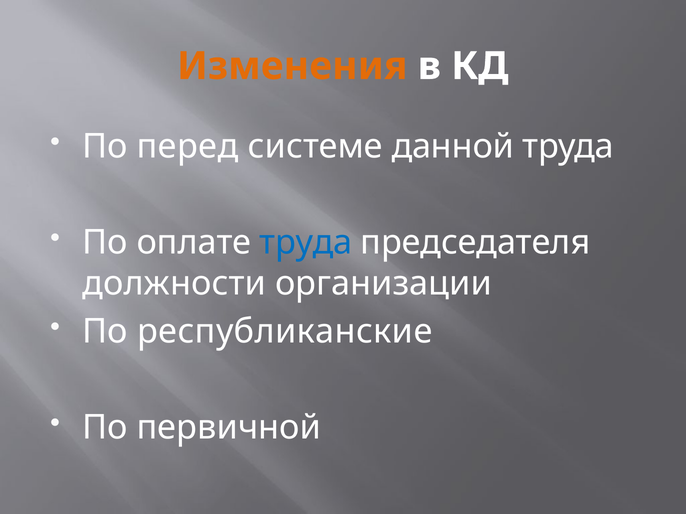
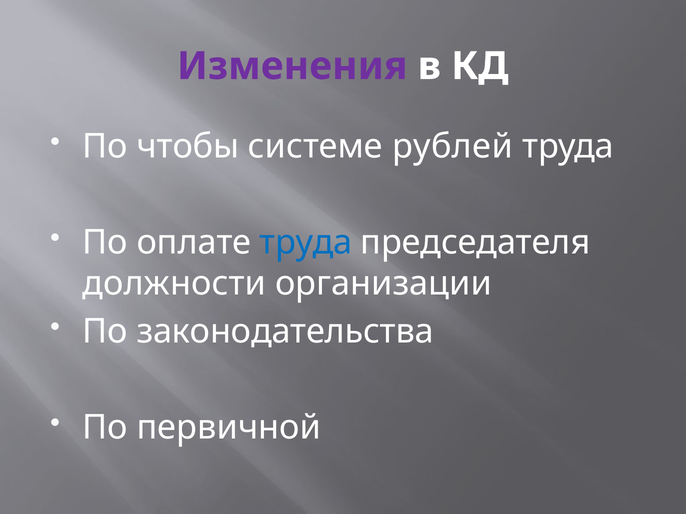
Изменения colour: orange -> purple (292, 66)
перед: перед -> чтобы (188, 146)
данной: данной -> рублей (452, 146)
республиканские: республиканские -> законодательства (285, 332)
